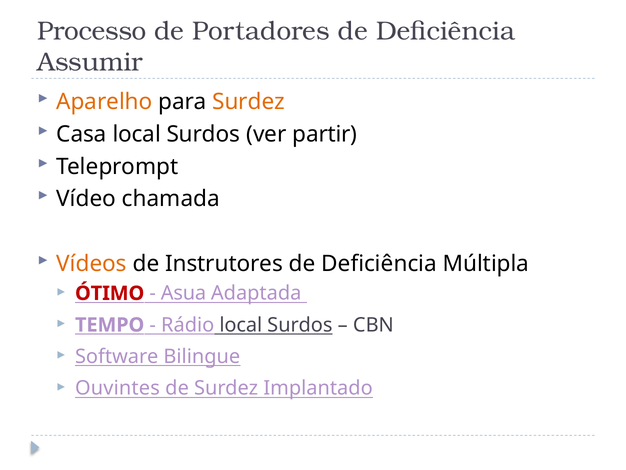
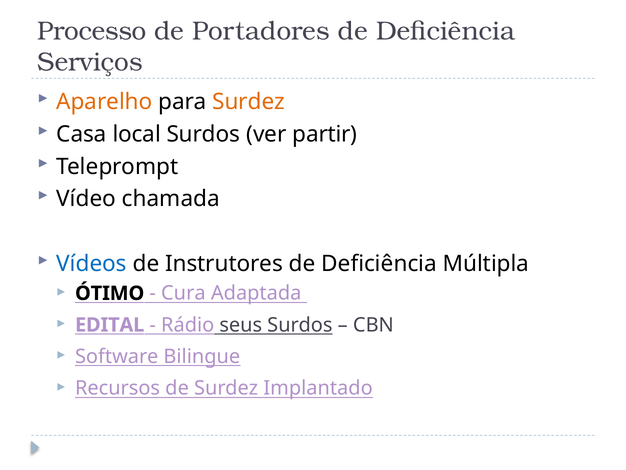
Assumir: Assumir -> Serviços (90, 62)
Vídeos colour: orange -> blue (92, 263)
ÓTIMO colour: red -> black (110, 293)
Asua: Asua -> Cura (183, 293)
TEMPO: TEMPO -> EDITAL (110, 325)
Rádio local: local -> seus (241, 325)
Ouvintes: Ouvintes -> Recursos (118, 388)
